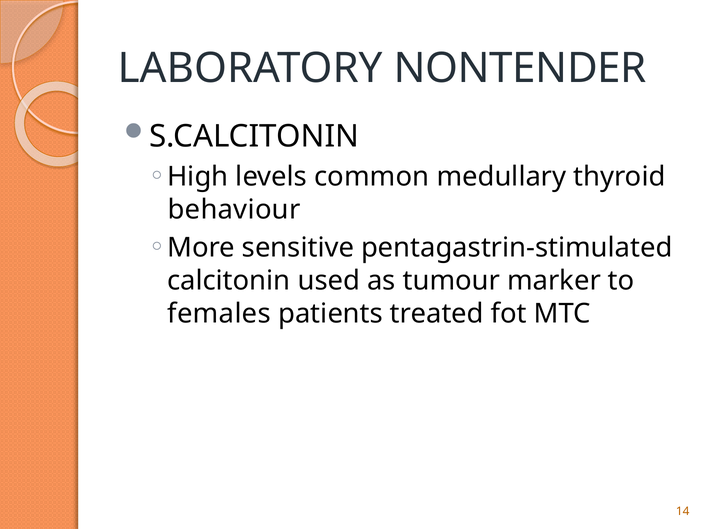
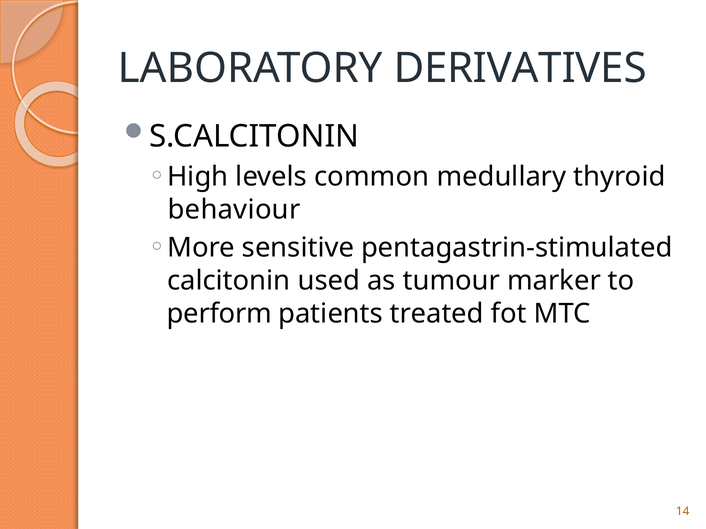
NONTENDER: NONTENDER -> DERIVATIVES (520, 68)
females: females -> perform (219, 314)
